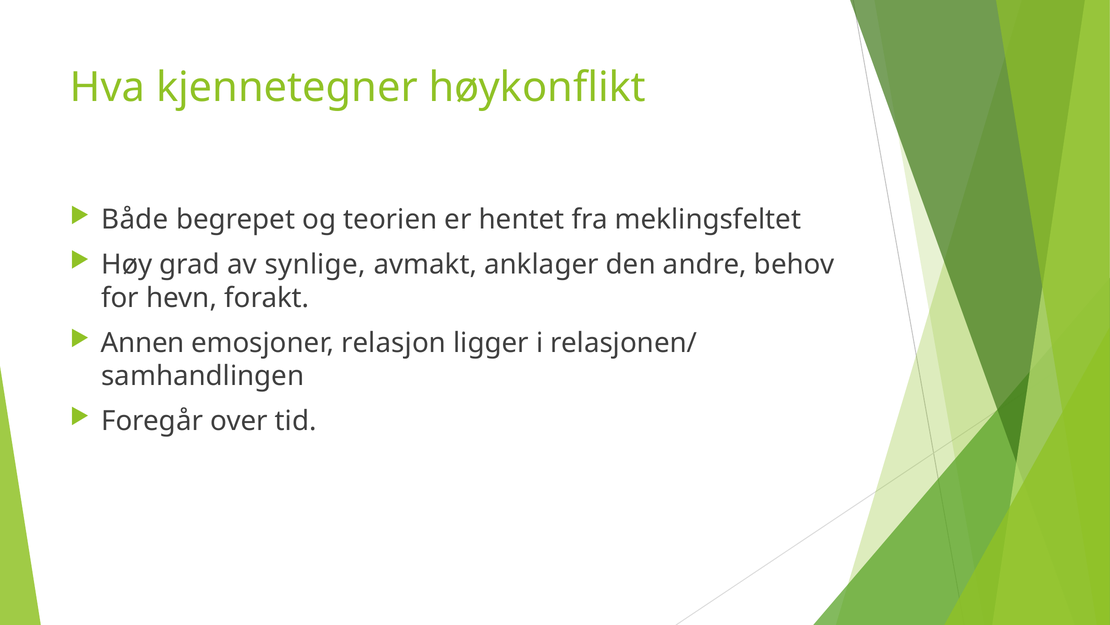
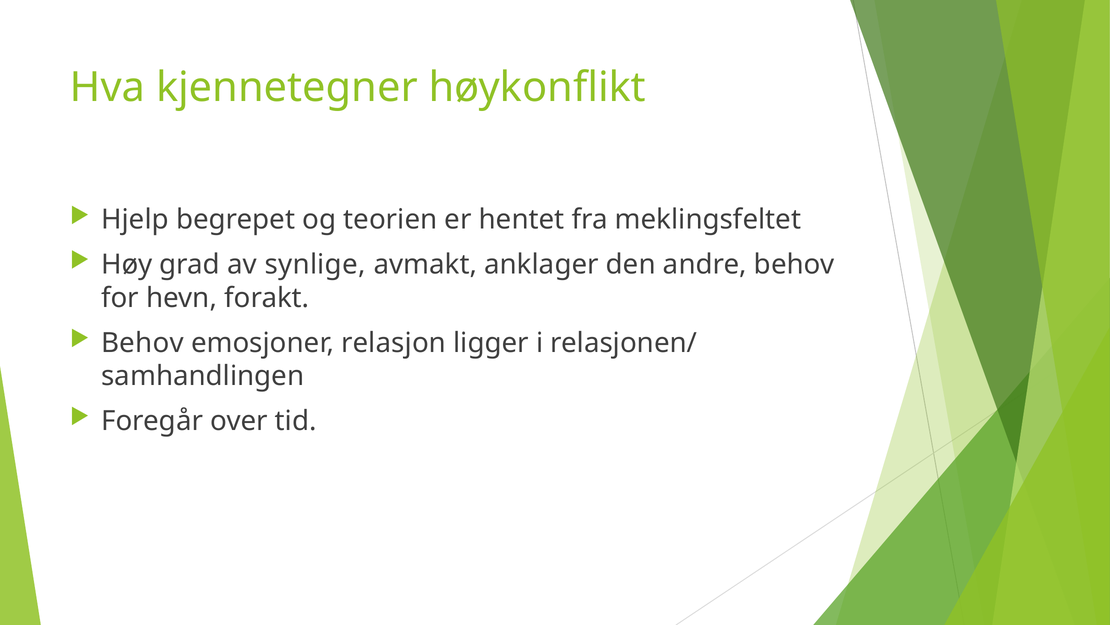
Både: Både -> Hjelp (135, 219)
Annen: Annen -> Behov (142, 343)
